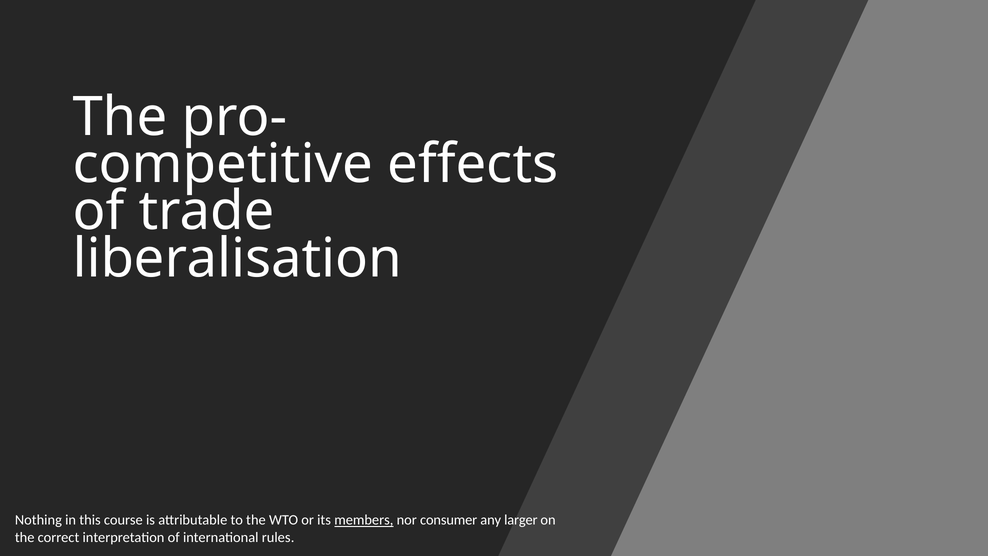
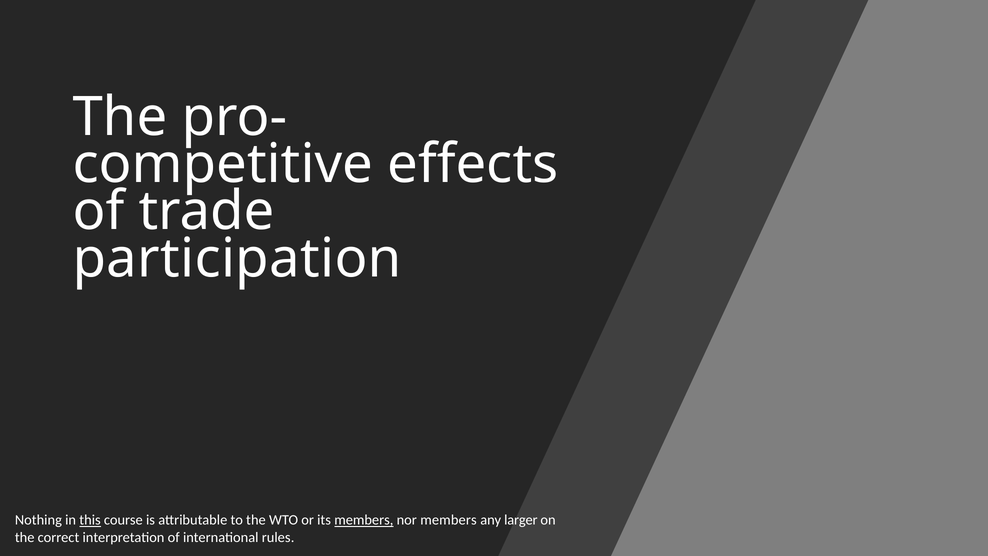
liberalisation: liberalisation -> participation (237, 258)
this underline: none -> present (90, 520)
nor consumer: consumer -> members (448, 520)
